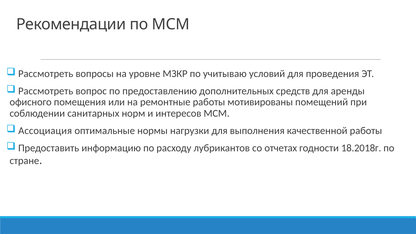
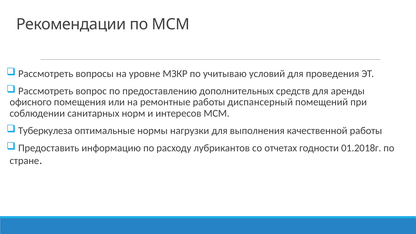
мотивированы: мотивированы -> диспансерный (260, 102)
Ассоциация: Ассоциация -> Туберкулеза (45, 131)
18.2018г: 18.2018г -> 01.2018г (361, 148)
